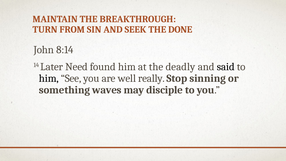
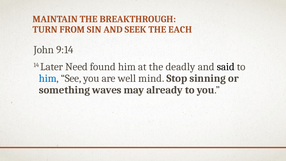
DONE: DONE -> EACH (180, 29)
8:14: 8:14 -> 9:14 (65, 50)
him colour: black -> blue (49, 78)
really: really -> mind (151, 78)
disciple: disciple -> already (165, 90)
